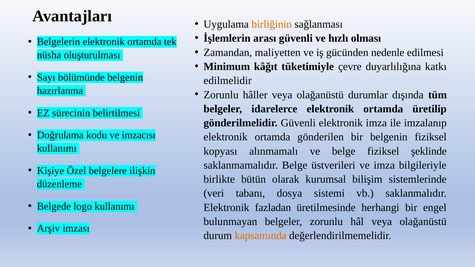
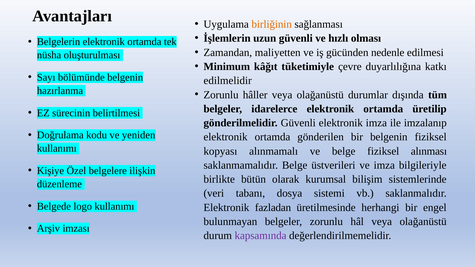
arası: arası -> uzun (265, 38)
imzacısı: imzacısı -> yeniden (139, 135)
şeklinde: şeklinde -> alınması (429, 151)
kapsamında colour: orange -> purple (261, 236)
